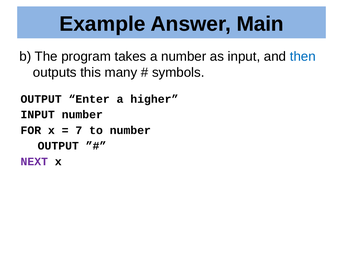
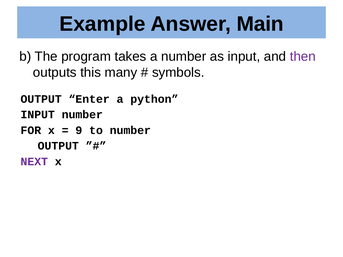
then colour: blue -> purple (303, 57)
higher: higher -> python (154, 99)
7: 7 -> 9 (79, 130)
